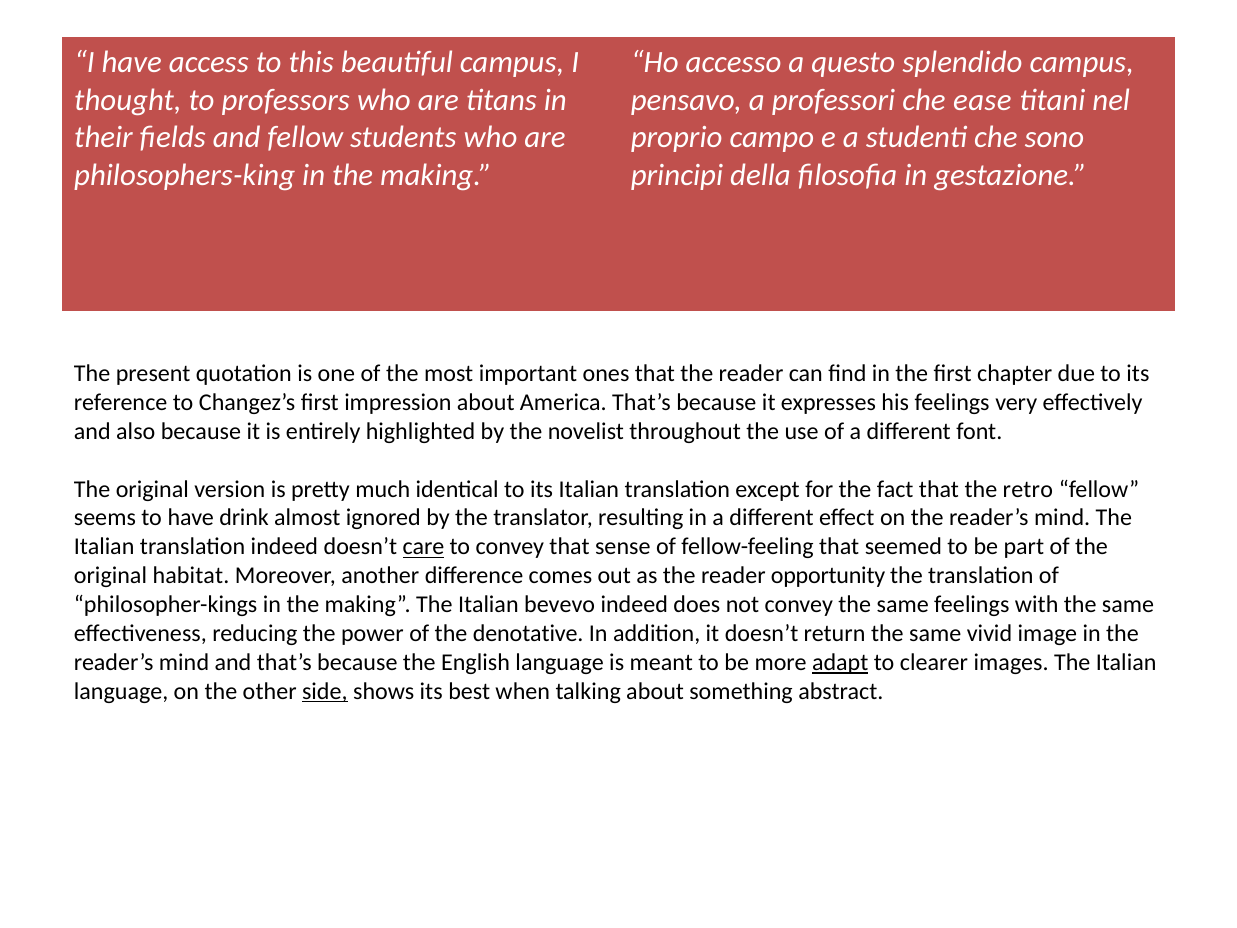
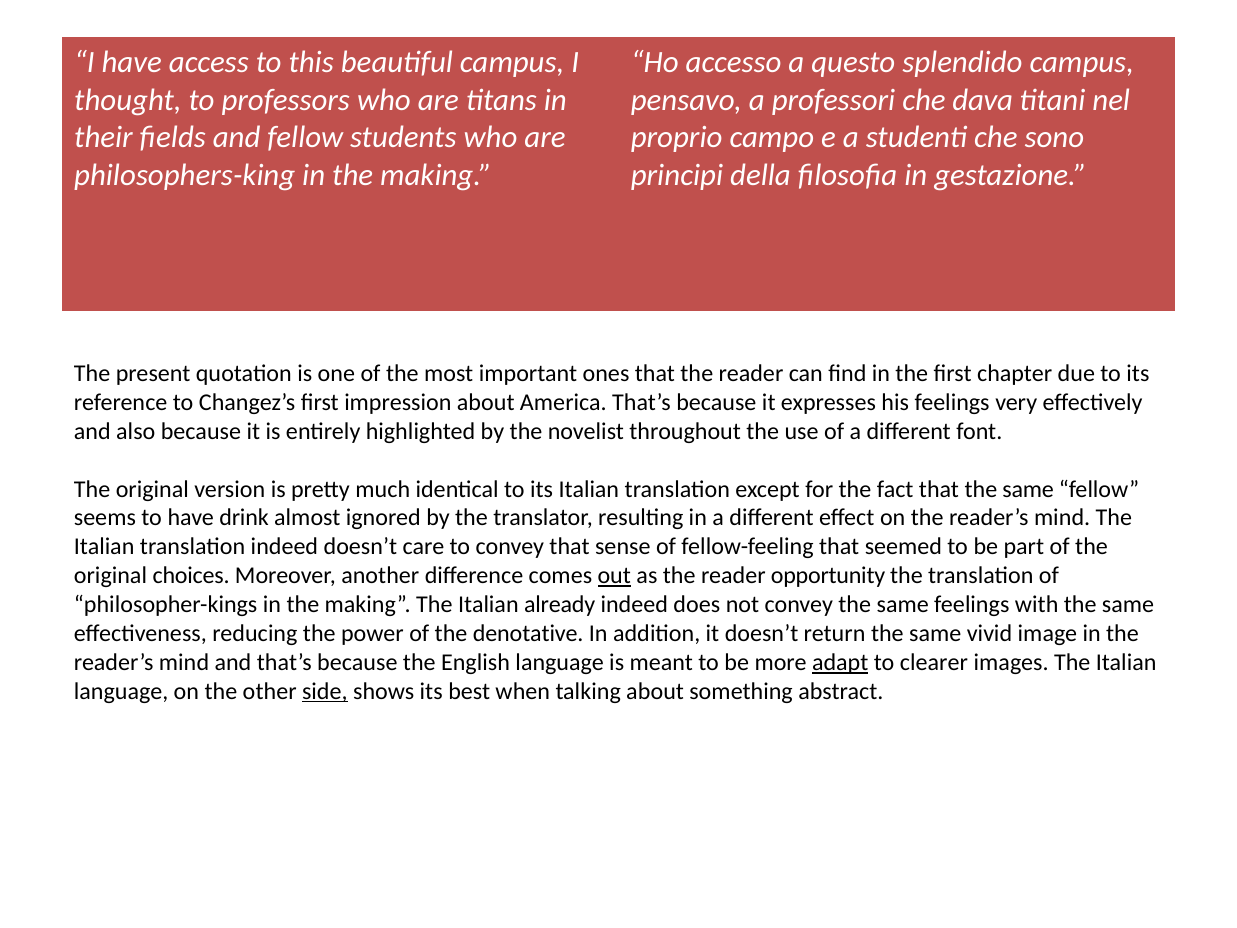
ease: ease -> dava (983, 100)
that the retro: retro -> same (1028, 489)
care underline: present -> none (423, 547)
habitat: habitat -> choices (191, 576)
out underline: none -> present (614, 576)
bevevo: bevevo -> already (560, 605)
